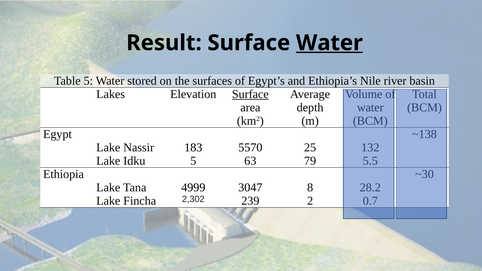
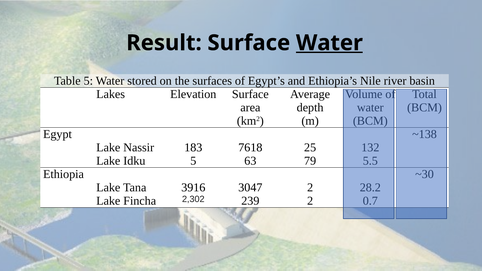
Surface underline: present -> none (250, 94)
5570: 5570 -> 7618 (250, 148)
4999: 4999 -> 3916 (193, 188)
3047 8: 8 -> 2 (310, 188)
